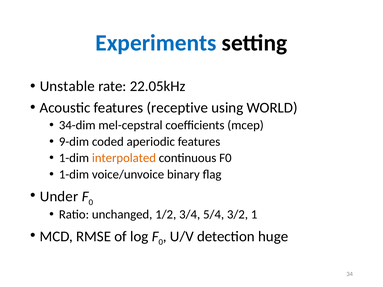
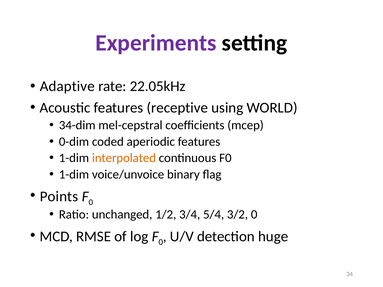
Experiments colour: blue -> purple (156, 43)
Unstable: Unstable -> Adaptive (67, 86)
9-dim: 9-dim -> 0-dim (74, 142)
Under: Under -> Points (59, 197)
3/2 1: 1 -> 0 (254, 215)
